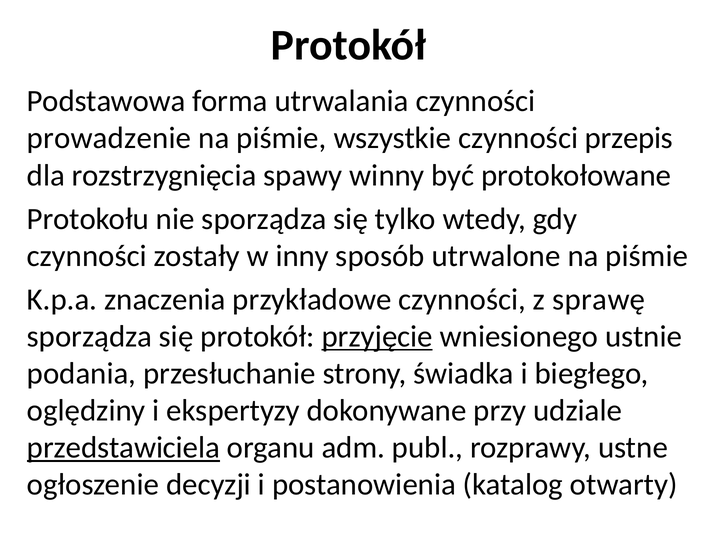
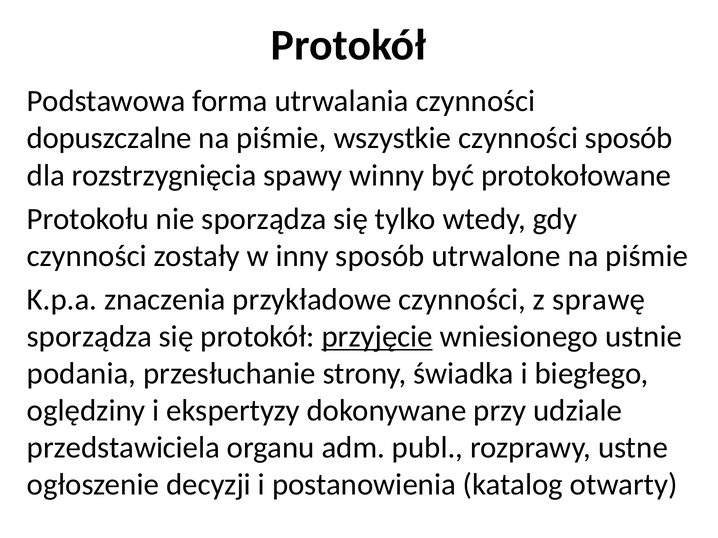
prowadzenie: prowadzenie -> dopuszczalne (109, 138)
czynności przepis: przepis -> sposób (629, 138)
przedstawiciela underline: present -> none (123, 448)
